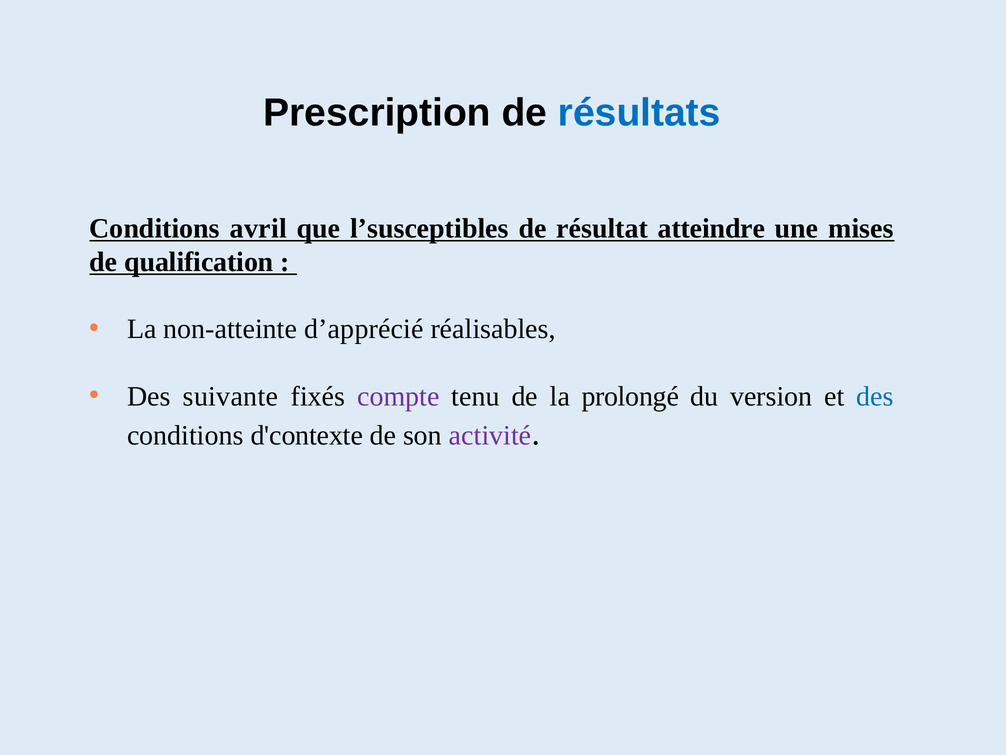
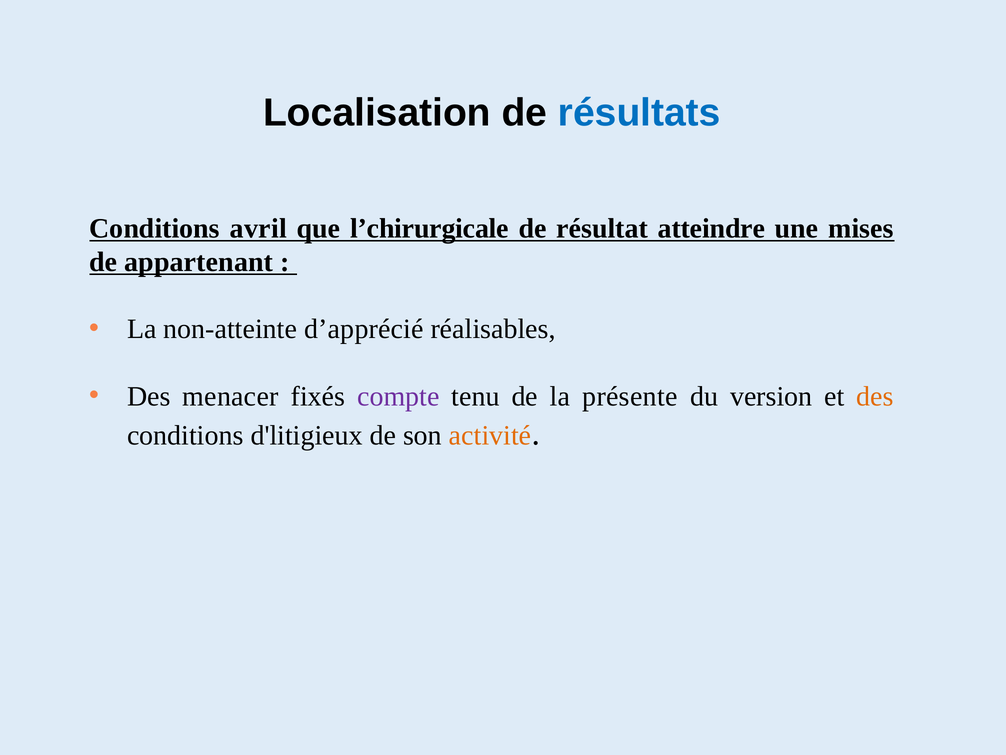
Prescription: Prescription -> Localisation (377, 113)
l’susceptibles: l’susceptibles -> l’chirurgicale (429, 228)
qualification: qualification -> appartenant (199, 262)
suivante: suivante -> menacer (231, 396)
prolongé: prolongé -> présente (630, 396)
des colour: blue -> orange (875, 396)
d'contexte: d'contexte -> d'litigieux (307, 435)
activité colour: purple -> orange (490, 435)
